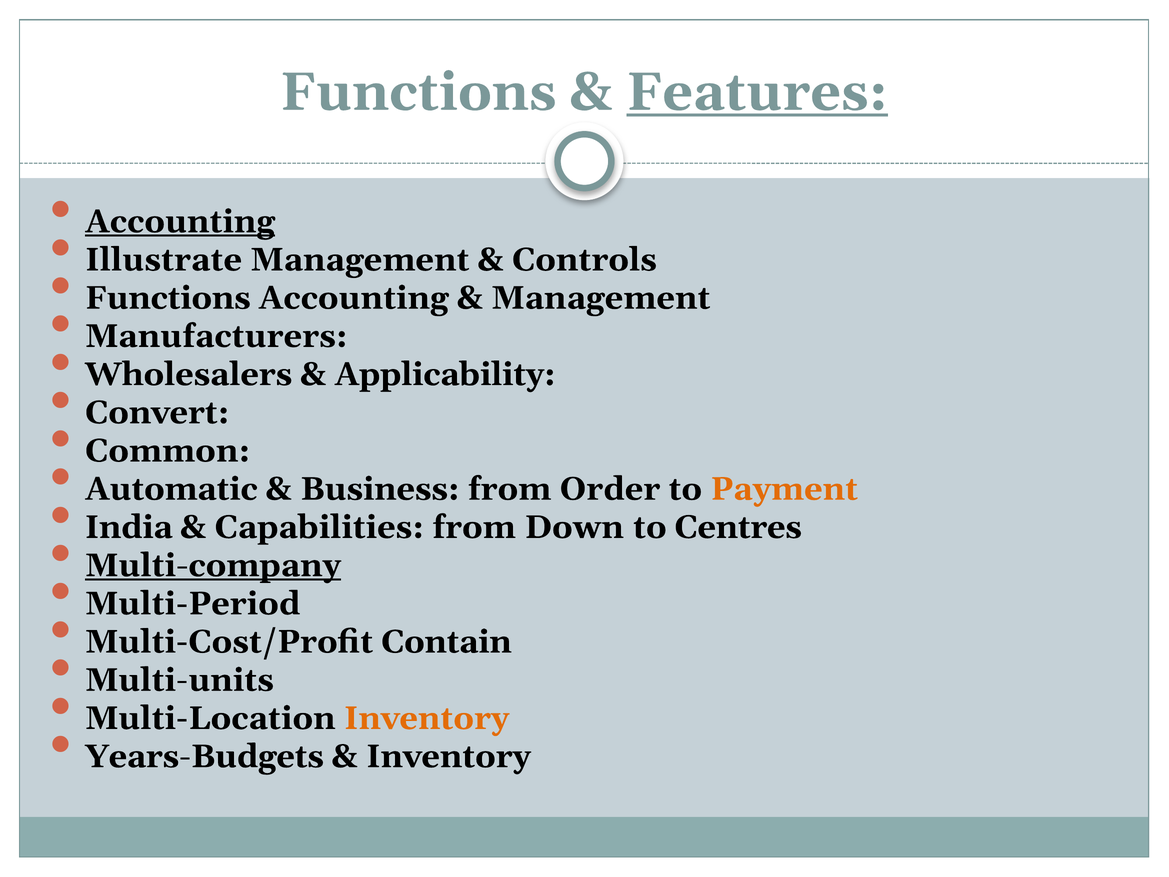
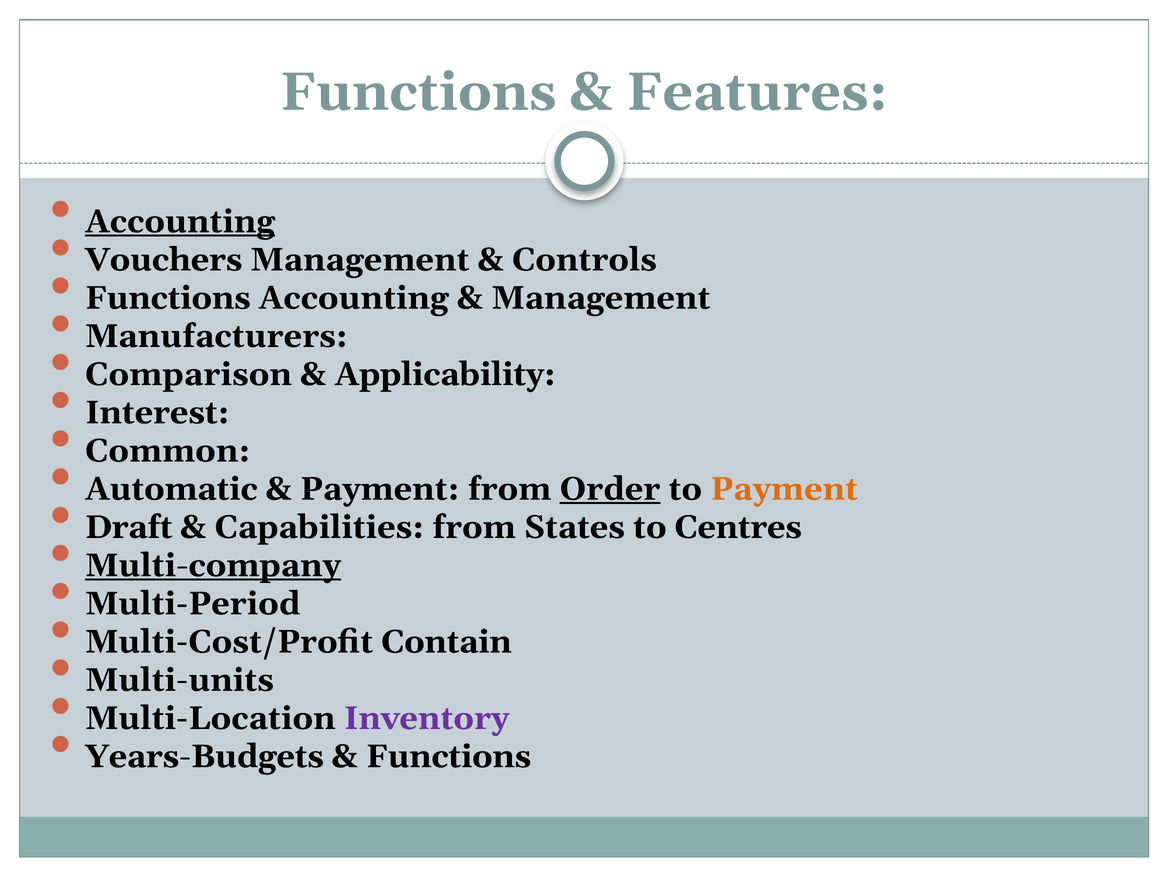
Features underline: present -> none (757, 92)
Illustrate: Illustrate -> Vouchers (164, 260)
Wholesalers: Wholesalers -> Comparison (189, 374)
Convert: Convert -> Interest (157, 412)
Business: Business -> Payment (380, 489)
Order underline: none -> present (610, 489)
India: India -> Draft (129, 527)
Down: Down -> States (574, 527)
Inventory colour: orange -> purple (427, 718)
Inventory: Inventory -> Functions (449, 756)
